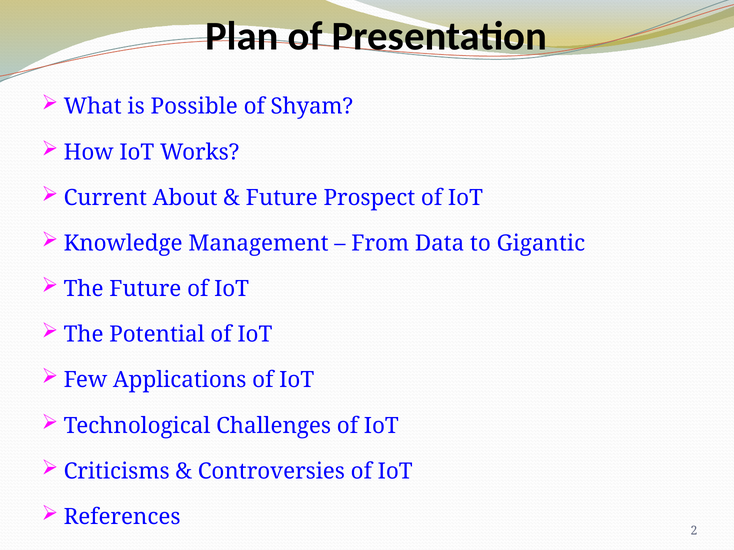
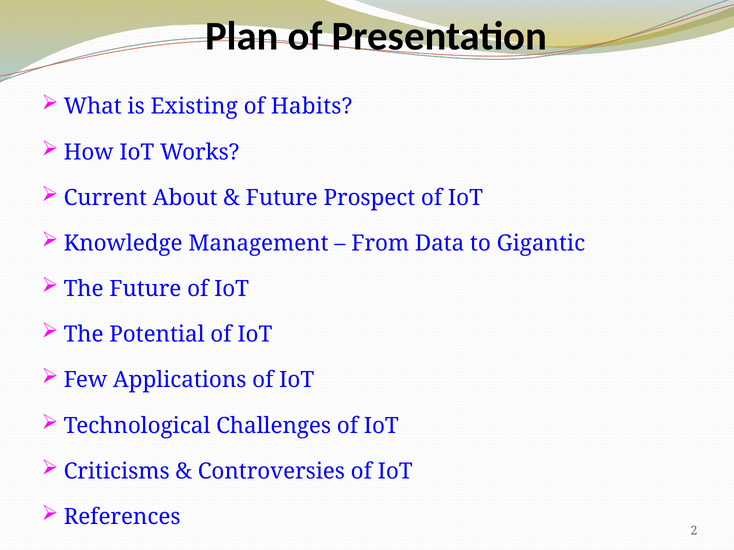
Possible: Possible -> Existing (194, 107)
Shyam: Shyam -> Habits (312, 107)
